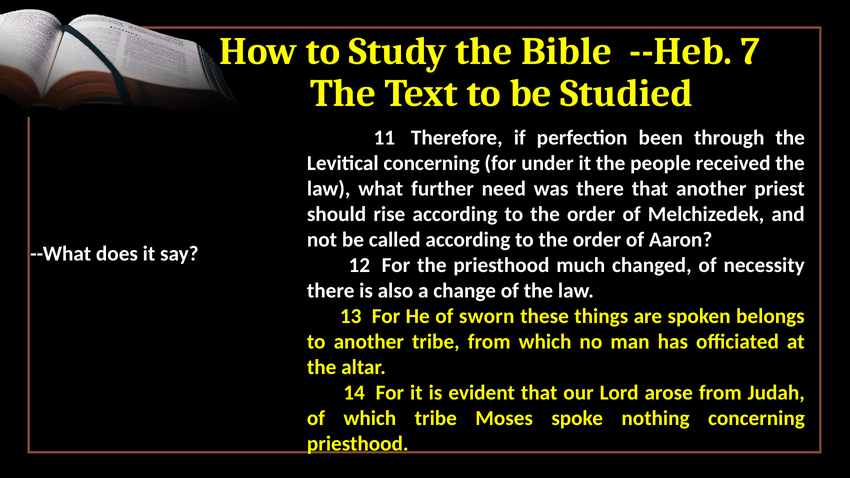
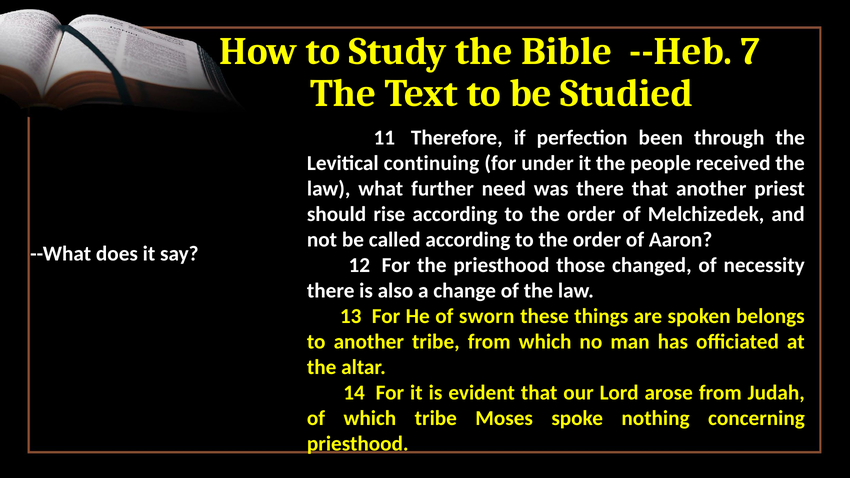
Levitical concerning: concerning -> continuing (431, 163)
much: much -> those (581, 265)
